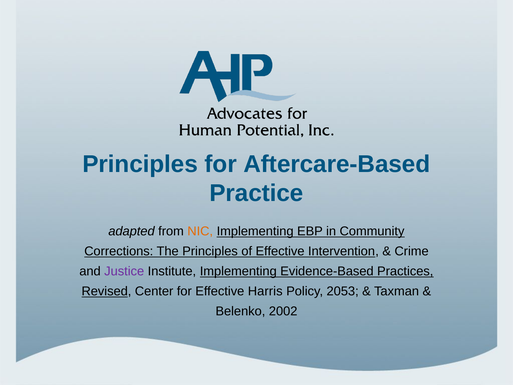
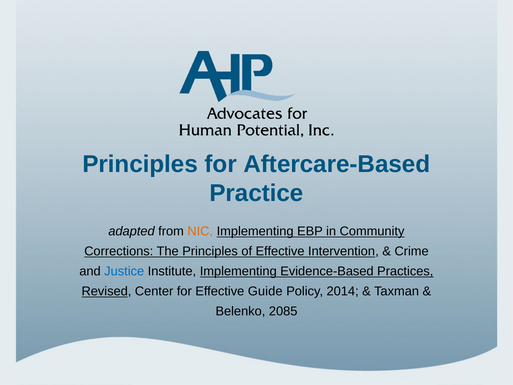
Justice colour: purple -> blue (124, 271)
Harris: Harris -> Guide (265, 291)
2053: 2053 -> 2014 (343, 291)
2002: 2002 -> 2085 (283, 311)
